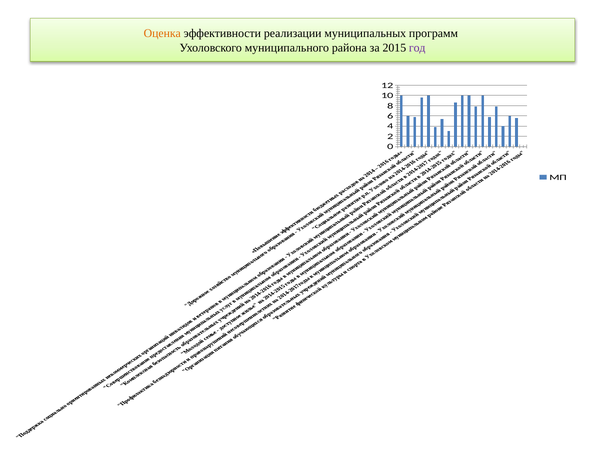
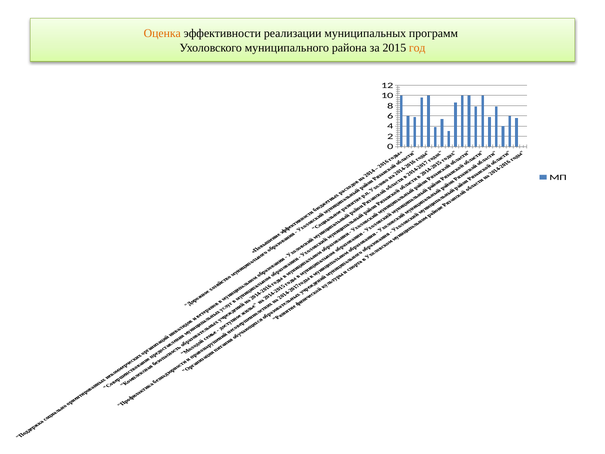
год colour: purple -> orange (417, 48)
